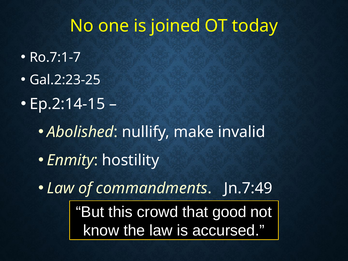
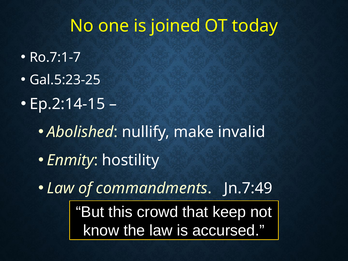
Gal.2:23-25: Gal.2:23-25 -> Gal.5:23-25 (65, 80)
good: good -> keep (229, 212)
